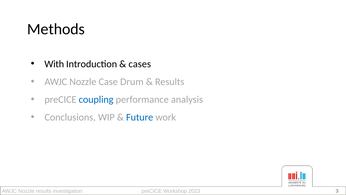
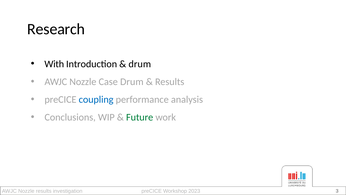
Methods: Methods -> Research (56, 29)
cases: cases -> drum (140, 64)
Future colour: blue -> green (140, 117)
